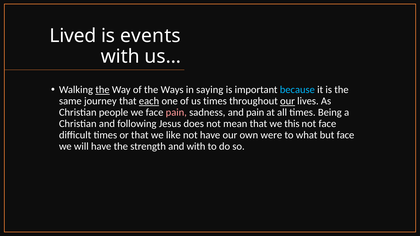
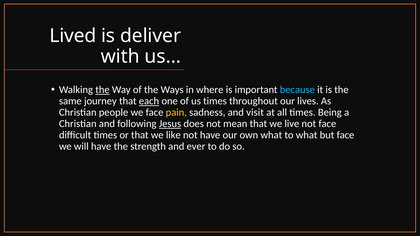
events: events -> deliver (151, 36)
saying: saying -> where (210, 90)
our underline: present -> none (287, 101)
pain colour: pink -> yellow (176, 112)
and pain: pain -> visit (255, 112)
Jesus underline: none -> present (170, 124)
this: this -> live (292, 124)
own were: were -> what (271, 135)
and with: with -> ever (196, 147)
